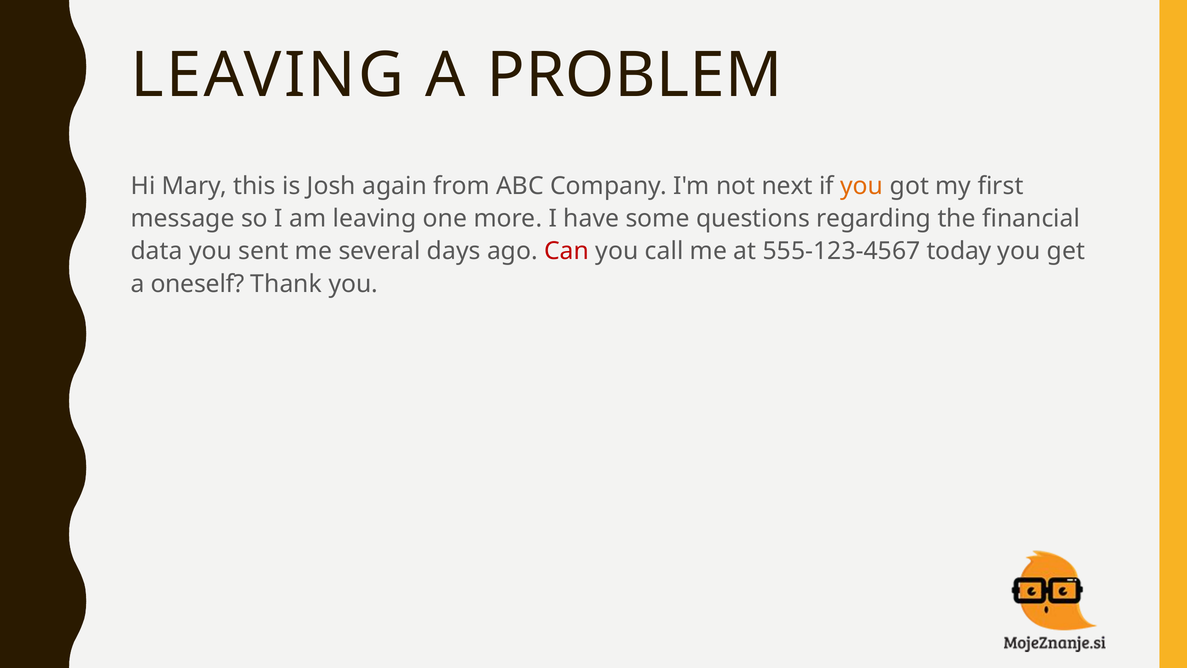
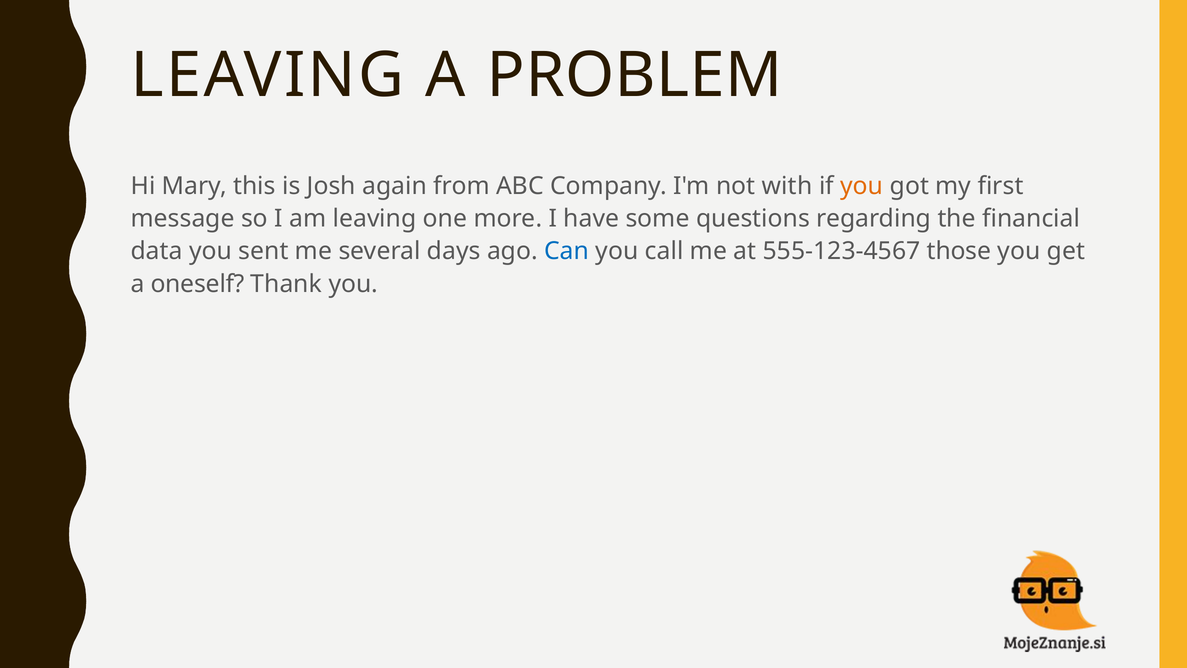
next: next -> with (787, 186)
Can colour: red -> blue (567, 251)
today: today -> those (959, 251)
